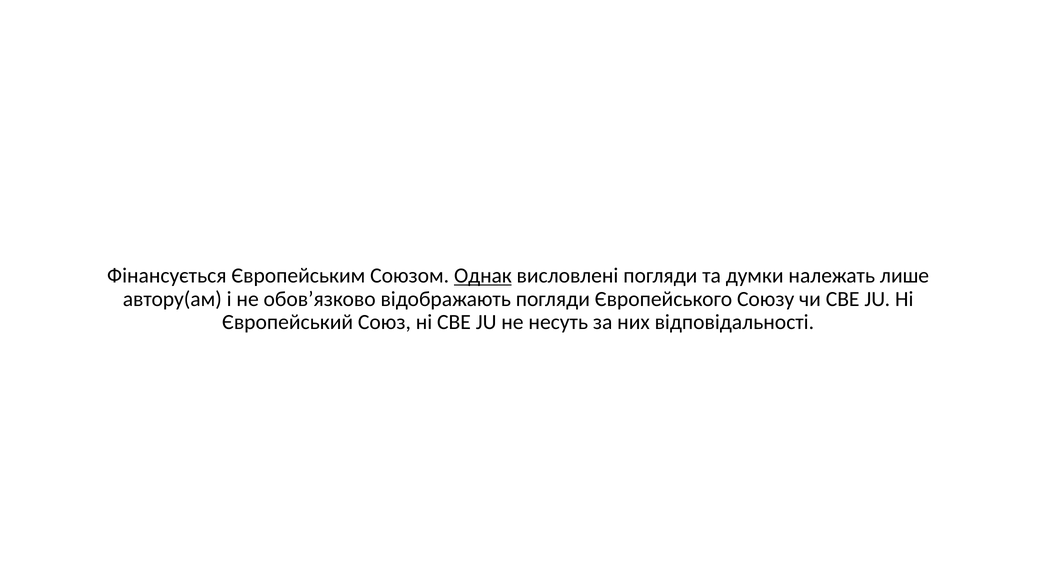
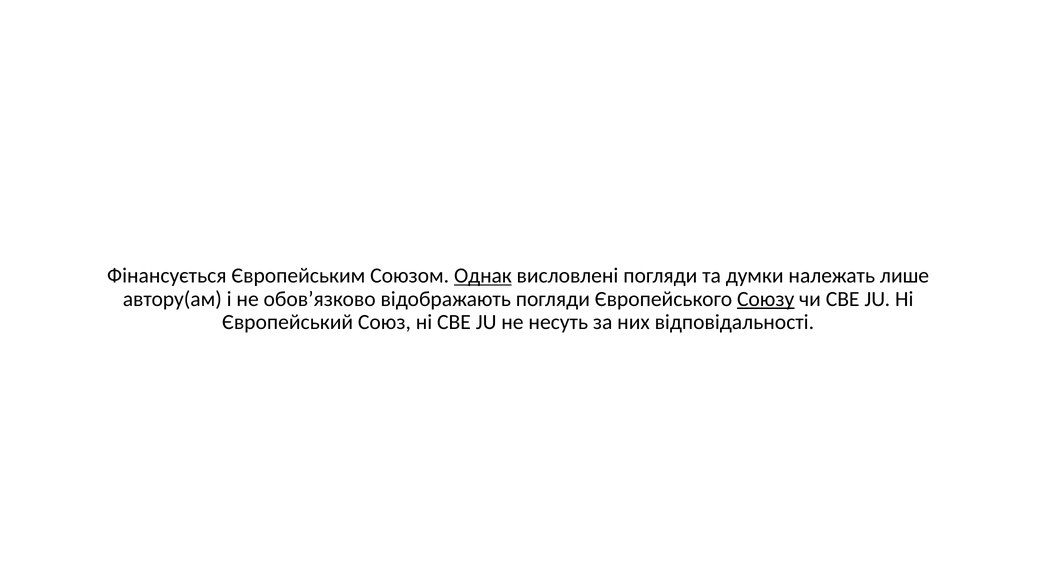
Союзу underline: none -> present (766, 299)
